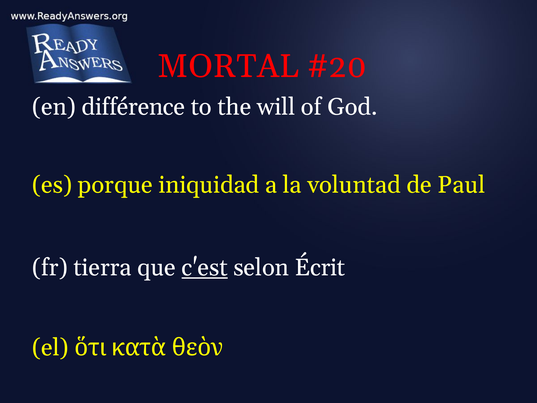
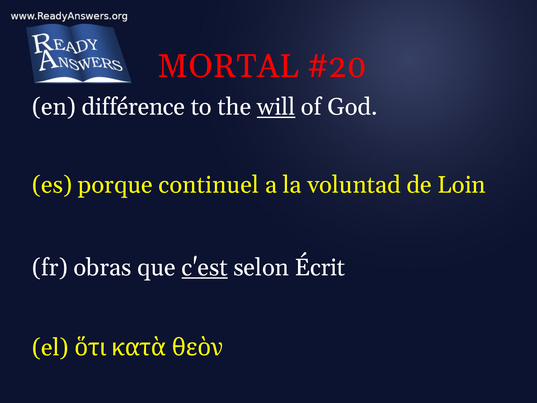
will underline: none -> present (276, 107)
iniquidad: iniquidad -> continuel (209, 185)
Paul: Paul -> Loin (462, 185)
tierra: tierra -> obras (102, 268)
